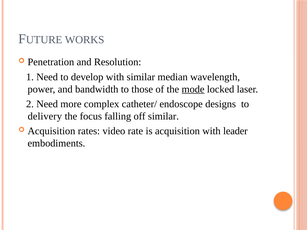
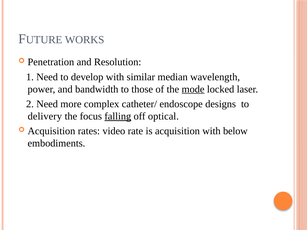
falling underline: none -> present (118, 116)
off similar: similar -> optical (163, 116)
leader: leader -> below (235, 131)
